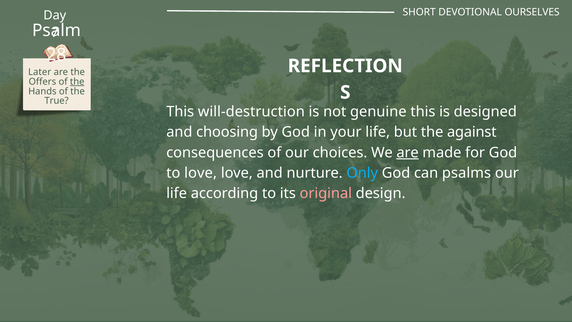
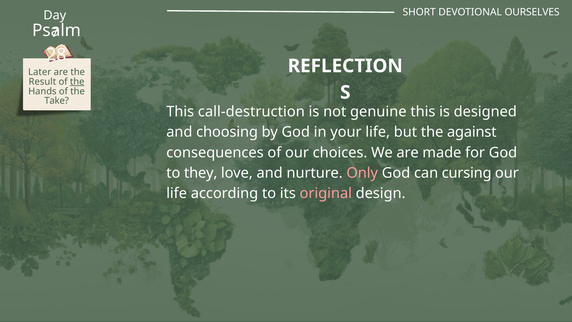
Offers: Offers -> Result (42, 82)
True: True -> Take (57, 101)
will-destruction: will-destruction -> call-destruction (251, 112)
are underline: present -> none (408, 152)
to love: love -> they (201, 173)
Only colour: light blue -> pink (362, 173)
psalms: psalms -> cursing (467, 173)
